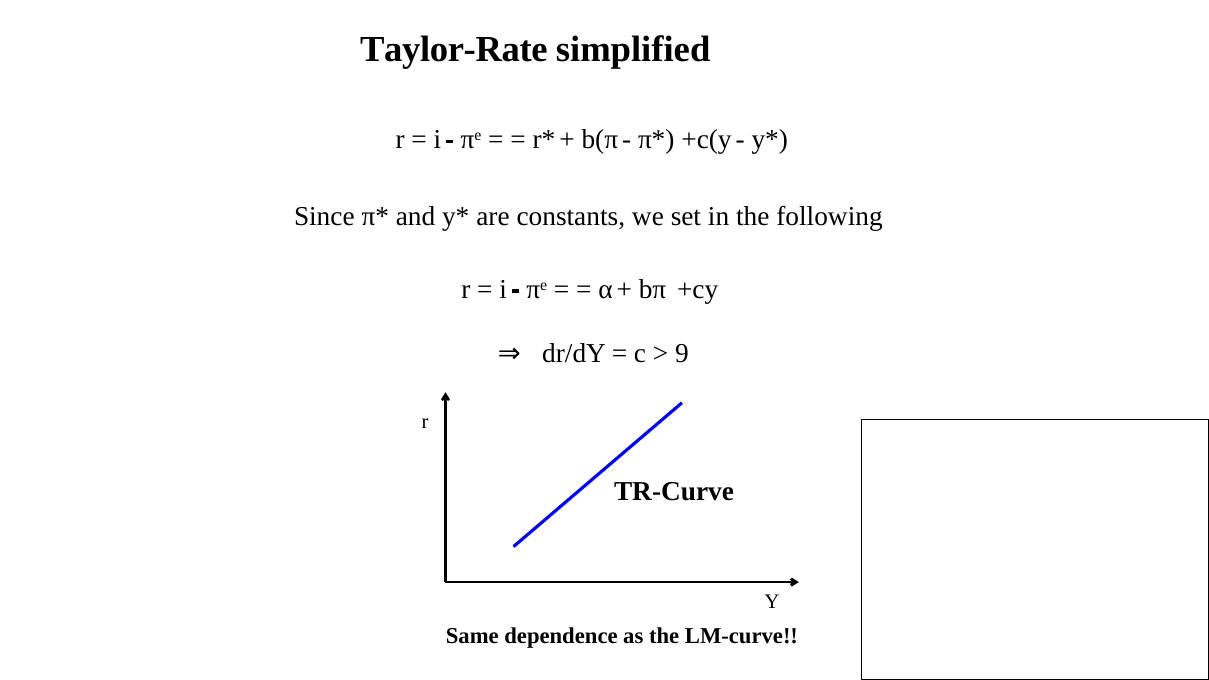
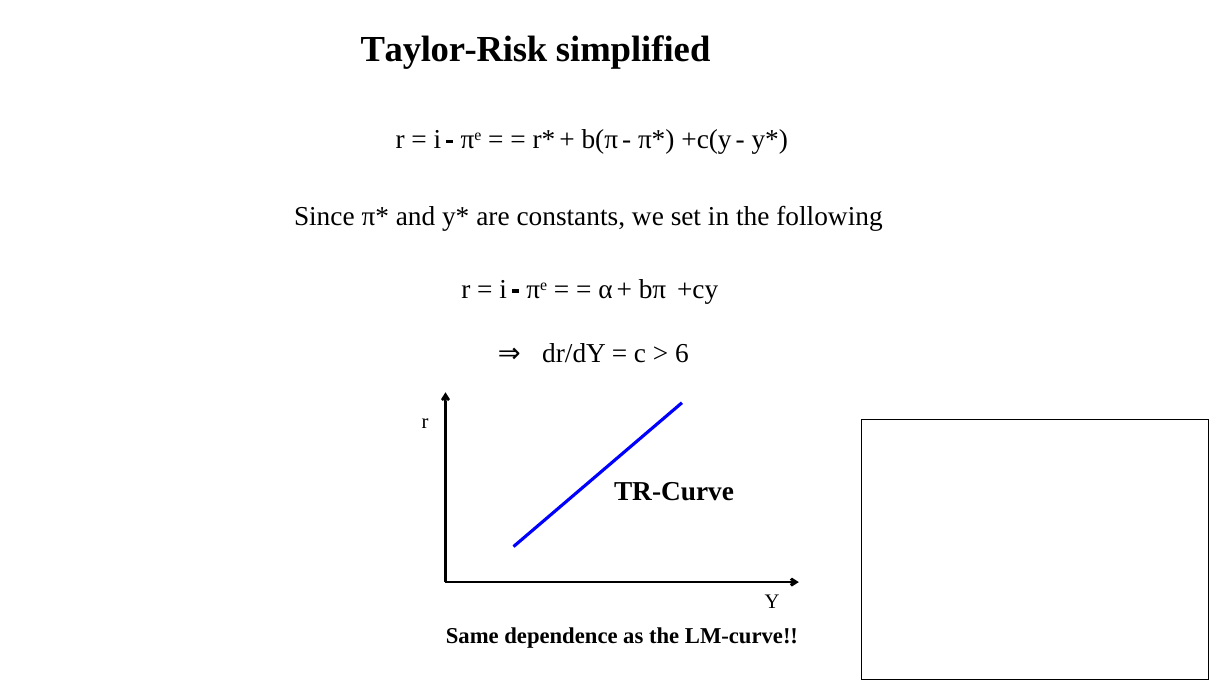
Taylor-Rate: Taylor-Rate -> Taylor-Risk (454, 50)
9: 9 -> 6 (682, 354)
